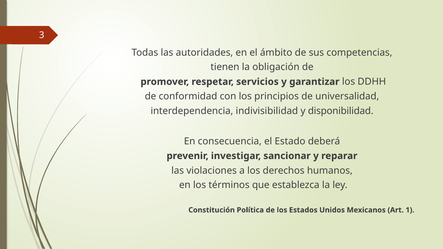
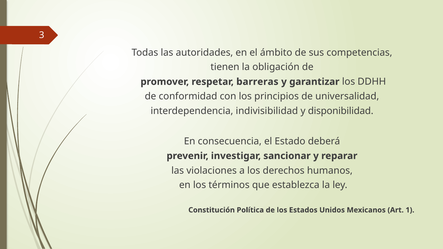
servicios: servicios -> barreras (257, 82)
